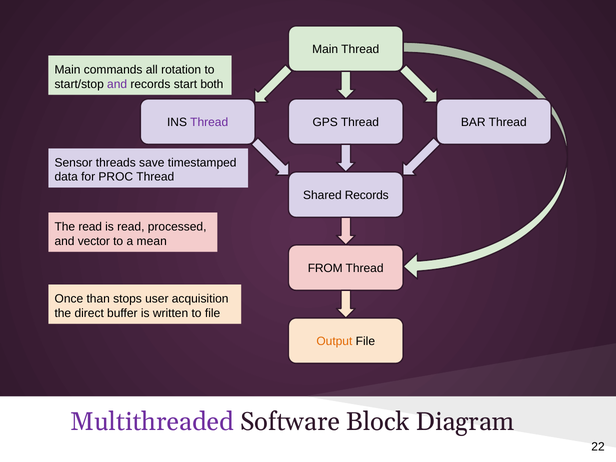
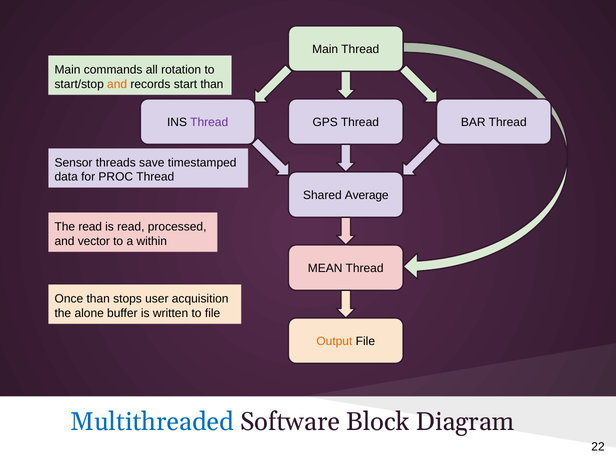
and colour: purple -> orange (117, 84)
start both: both -> than (212, 84)
Shared Records: Records -> Average (367, 195)
mean: mean -> within (152, 241)
FROM: FROM -> MEAN (325, 268)
direct: direct -> alone (89, 313)
Multithreaded colour: purple -> blue (152, 422)
